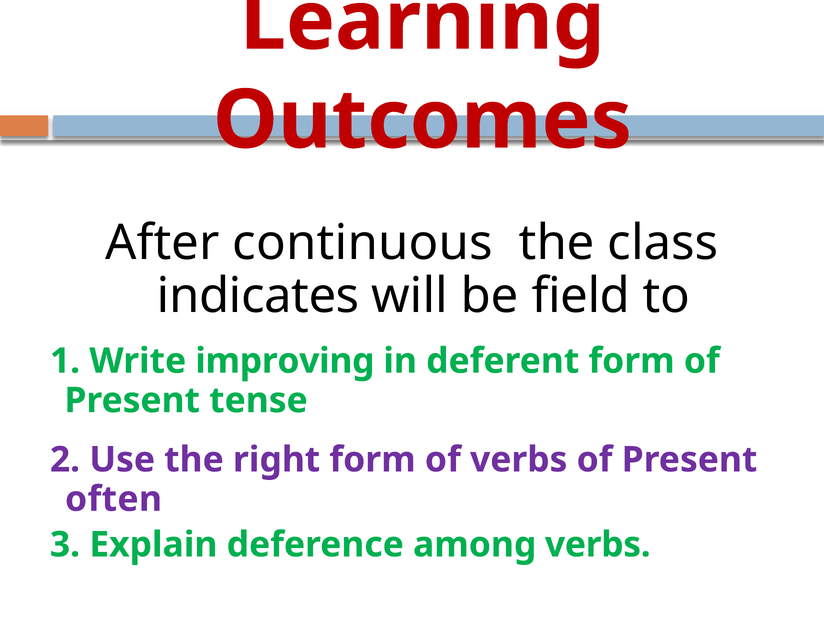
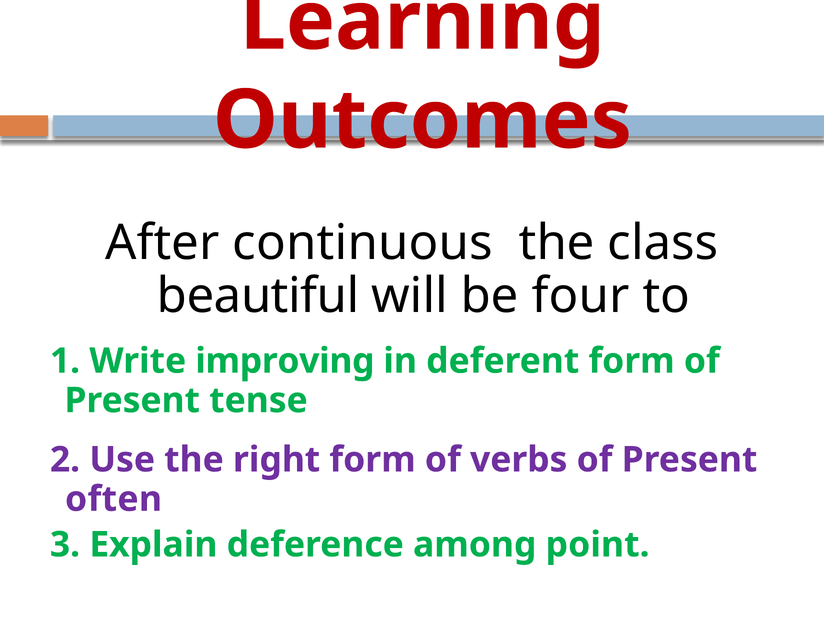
indicates: indicates -> beautiful (258, 296)
field: field -> four (581, 296)
among verbs: verbs -> point (598, 545)
